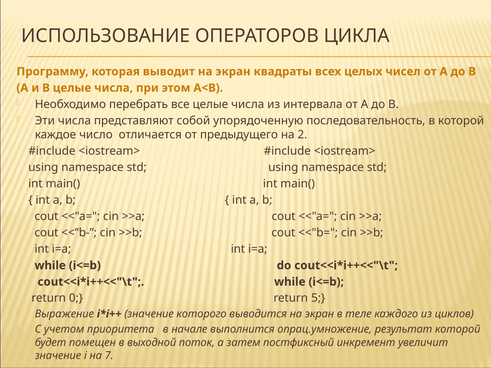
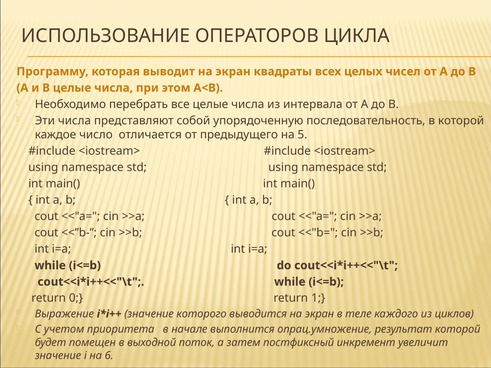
2: 2 -> 5 (302, 135)
5: 5 -> 1 (318, 298)
7: 7 -> 6 (109, 356)
